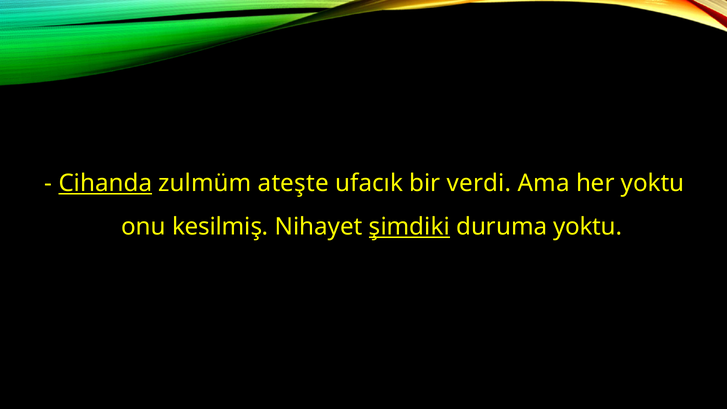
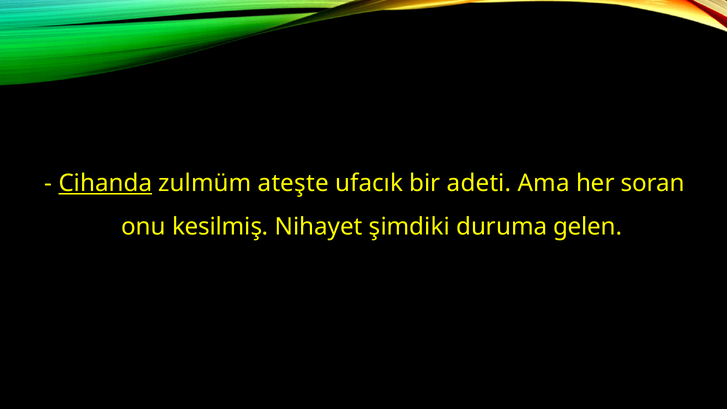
verdi: verdi -> adeti (479, 183)
her yoktu: yoktu -> soran (653, 183)
şimdiki underline: present -> none (409, 227)
duruma yoktu: yoktu -> gelen (588, 227)
